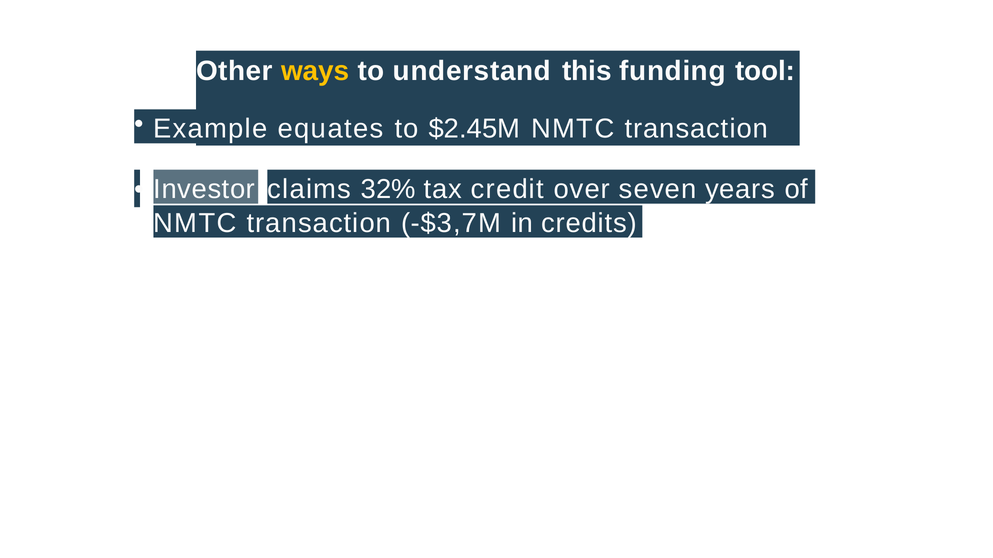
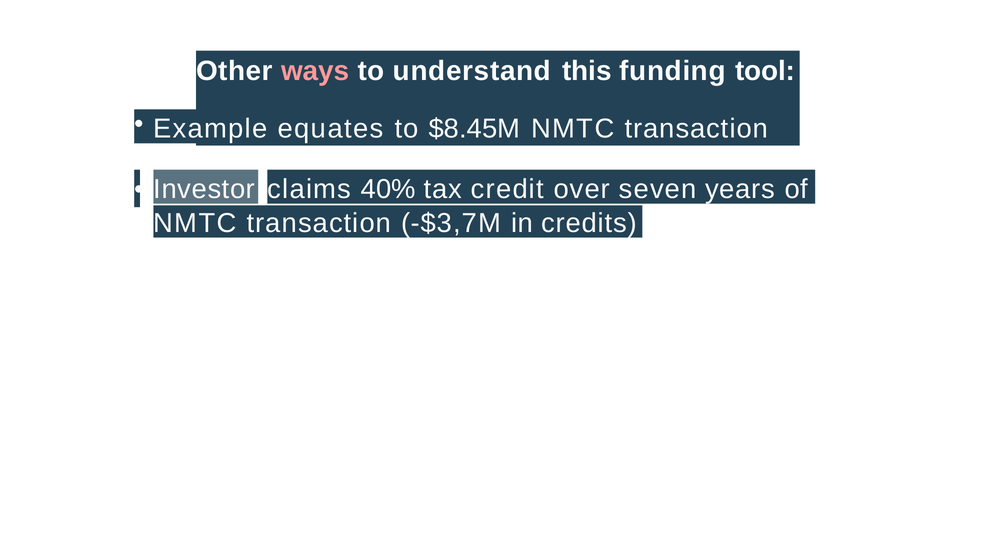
ways colour: yellow -> pink (315, 71)
$2.45M: $2.45M -> $8.45M (474, 129)
32%: 32% -> 40% (388, 189)
